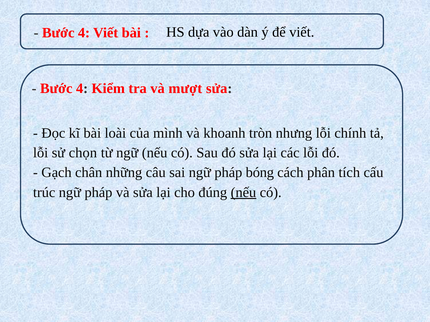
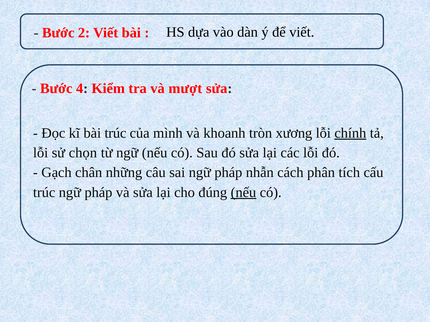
4: 4 -> 2 (84, 33)
bài loài: loài -> trúc (115, 133)
nhưng: nhưng -> xương (294, 133)
chính underline: none -> present (350, 133)
bóng: bóng -> nhẫn (260, 173)
